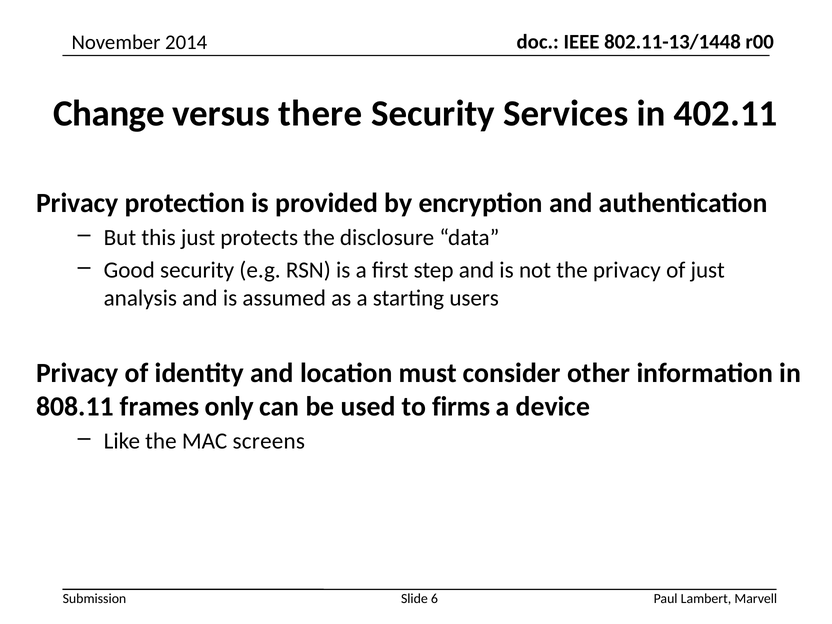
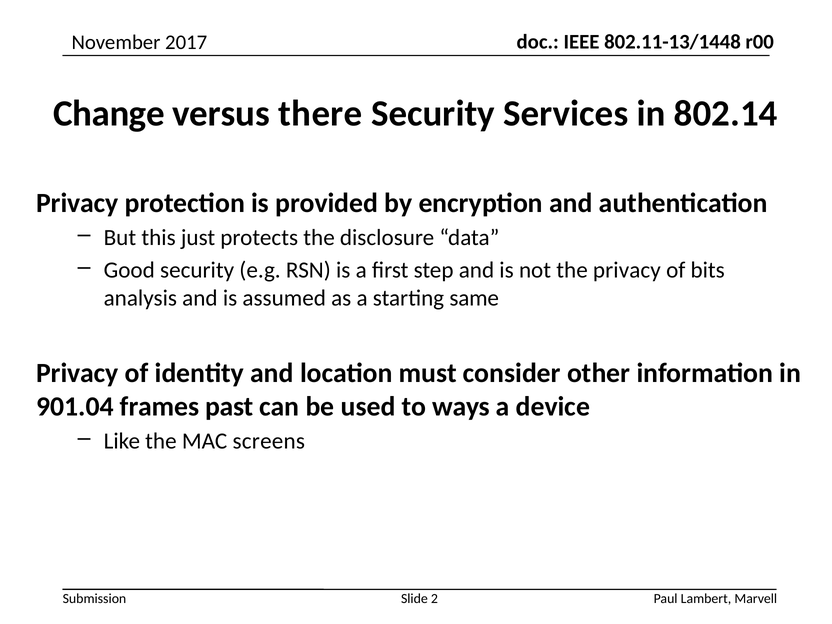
2014: 2014 -> 2017 (186, 42)
402.11: 402.11 -> 802.14 (726, 113)
of just: just -> bits (708, 270)
users: users -> same (474, 298)
808.11: 808.11 -> 901.04 (75, 406)
only: only -> past (229, 406)
firms: firms -> ways (461, 406)
6: 6 -> 2 (434, 598)
